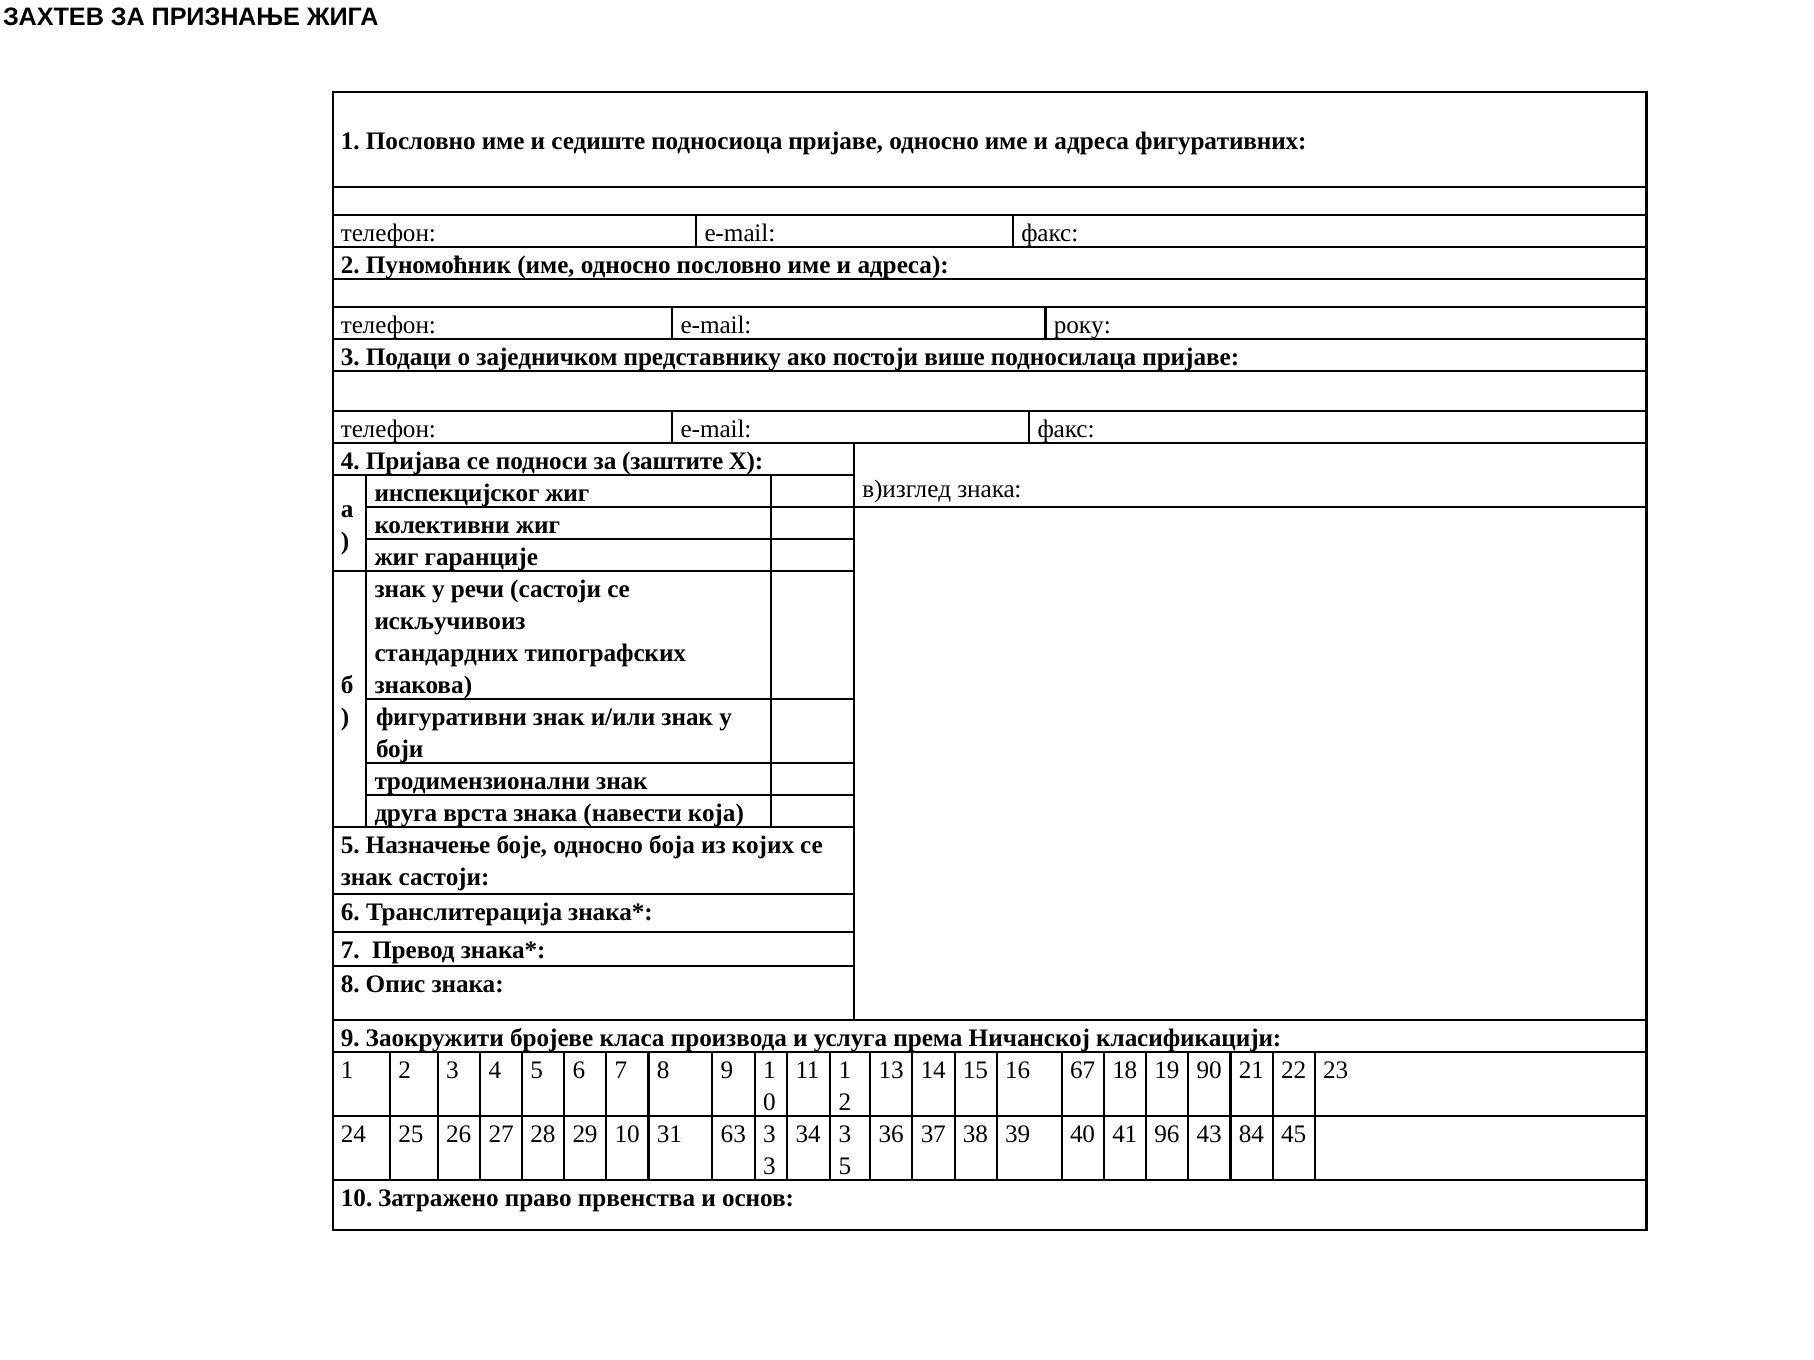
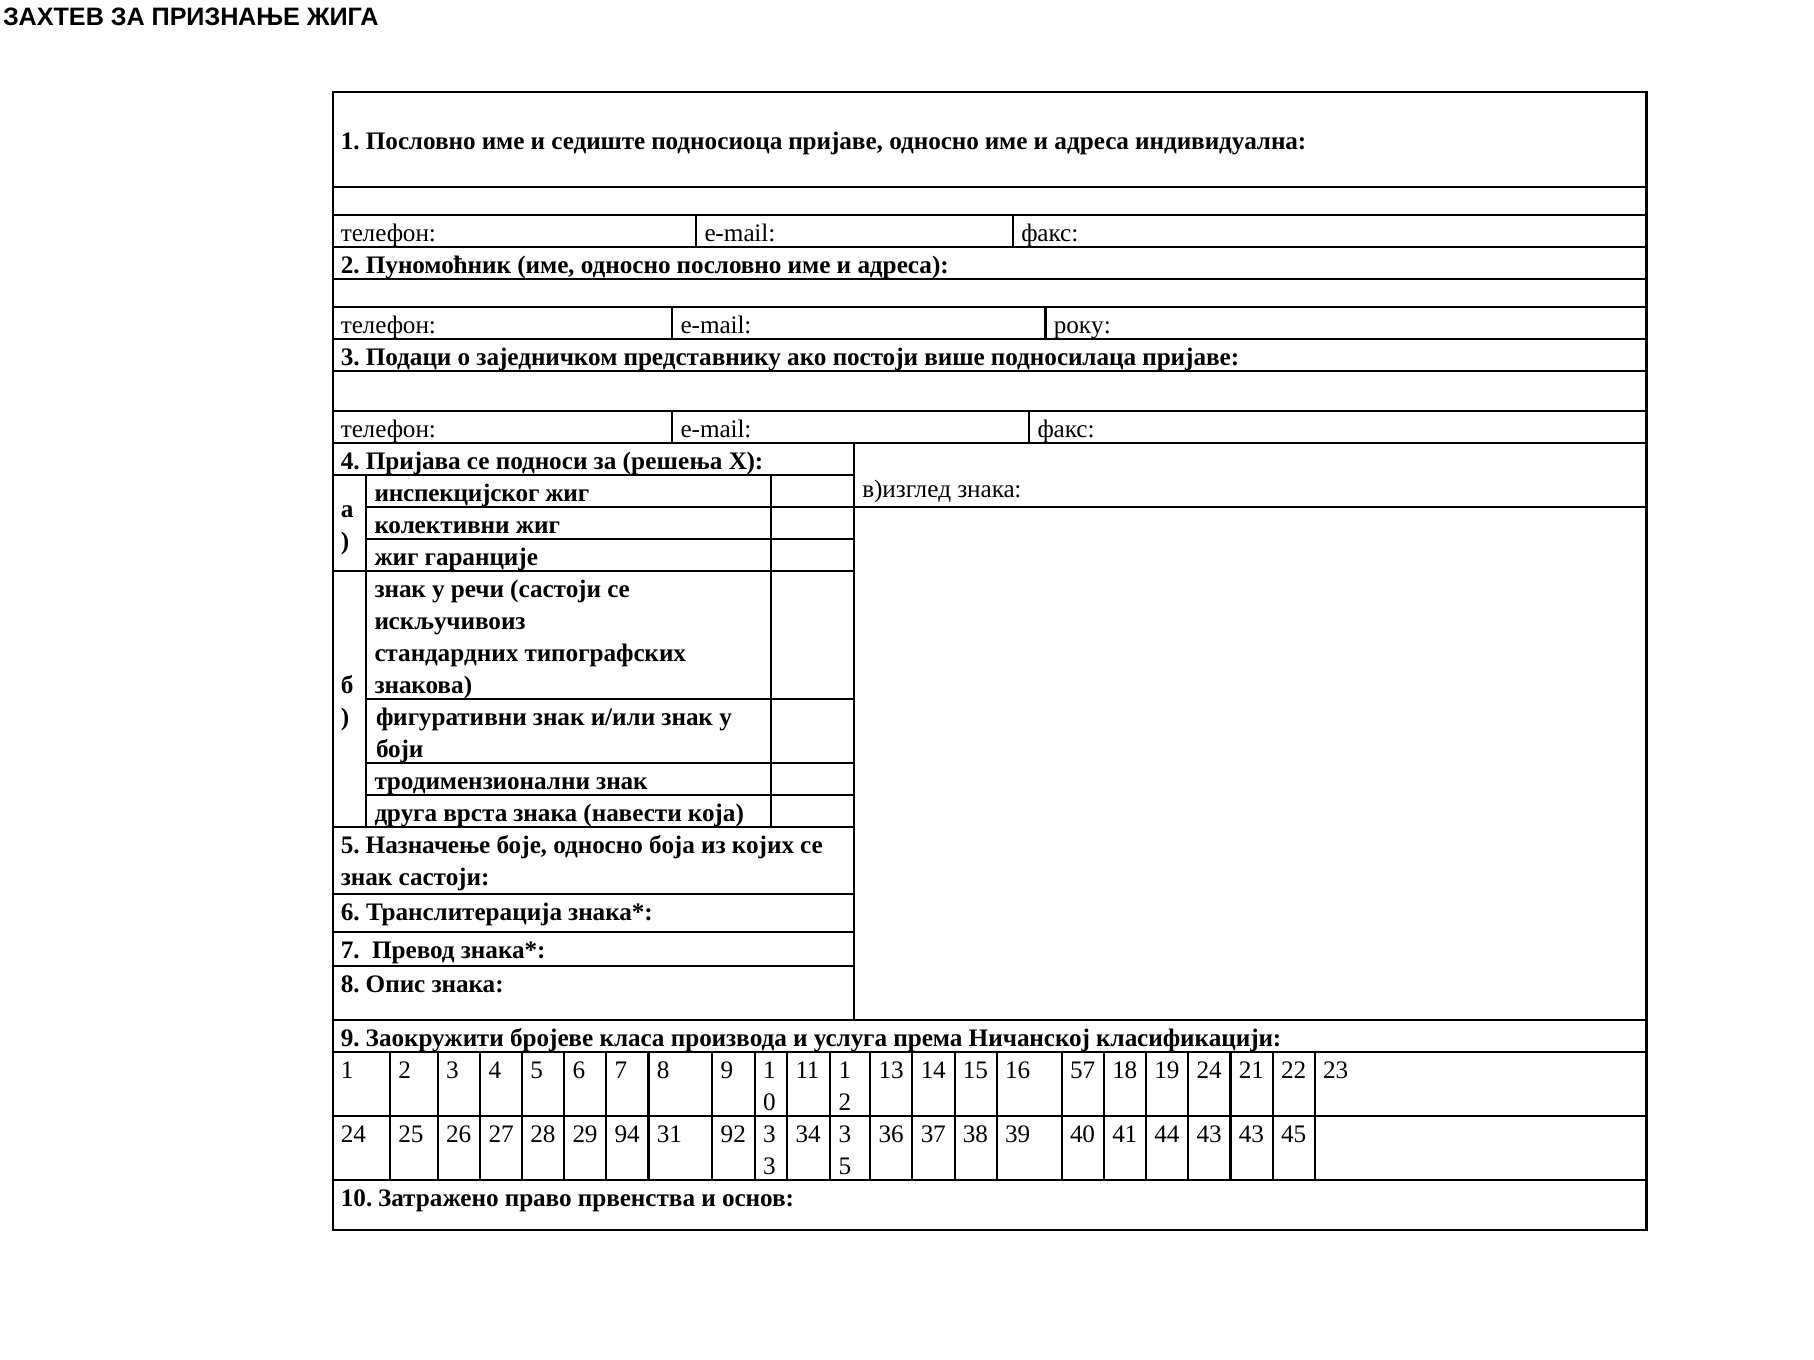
фигуративних: фигуративних -> индивидуална (1221, 142)
заштите: заштите -> решења (672, 462)
67: 67 -> 57 (1083, 1071)
19 90: 90 -> 24 (1209, 1071)
29 10: 10 -> 94 (627, 1135)
63: 63 -> 92 (733, 1135)
96: 96 -> 44 (1167, 1135)
43 84: 84 -> 43 (1251, 1135)
